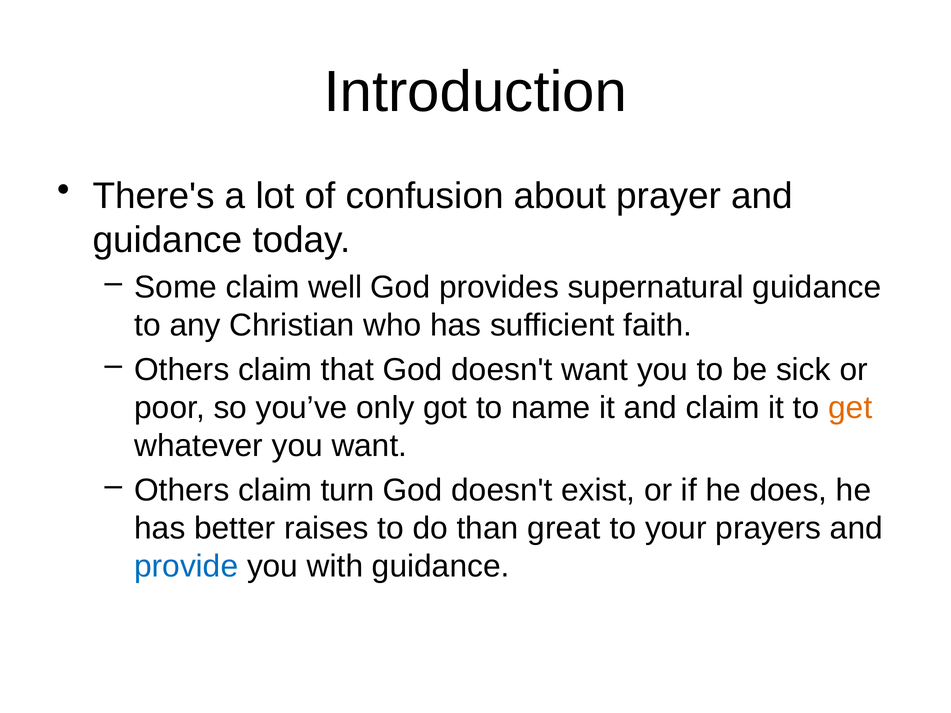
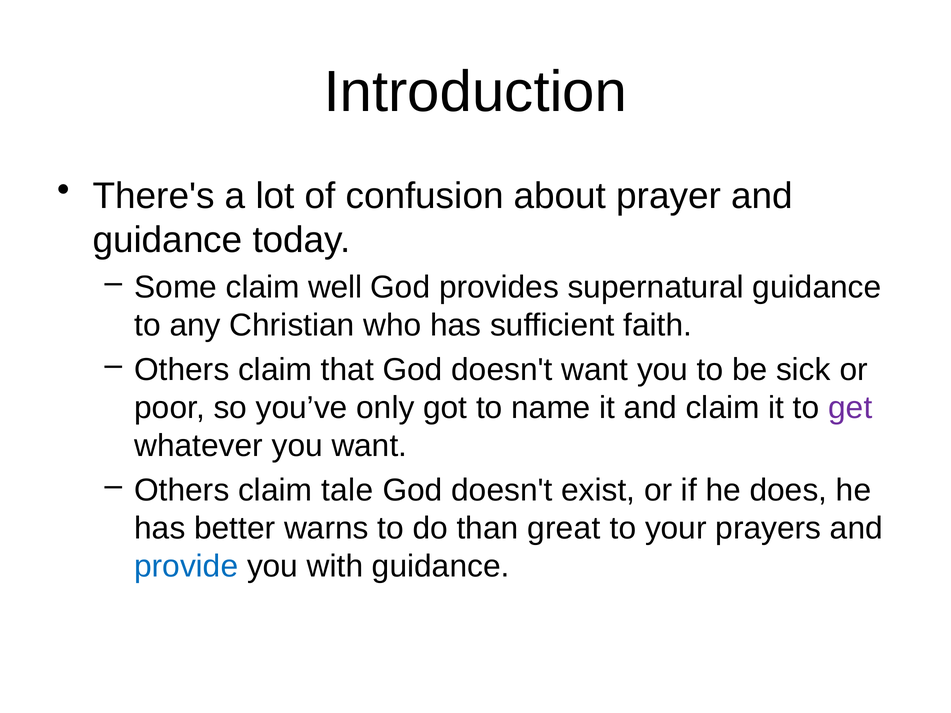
get colour: orange -> purple (850, 408)
turn: turn -> tale (347, 490)
raises: raises -> warns (326, 528)
